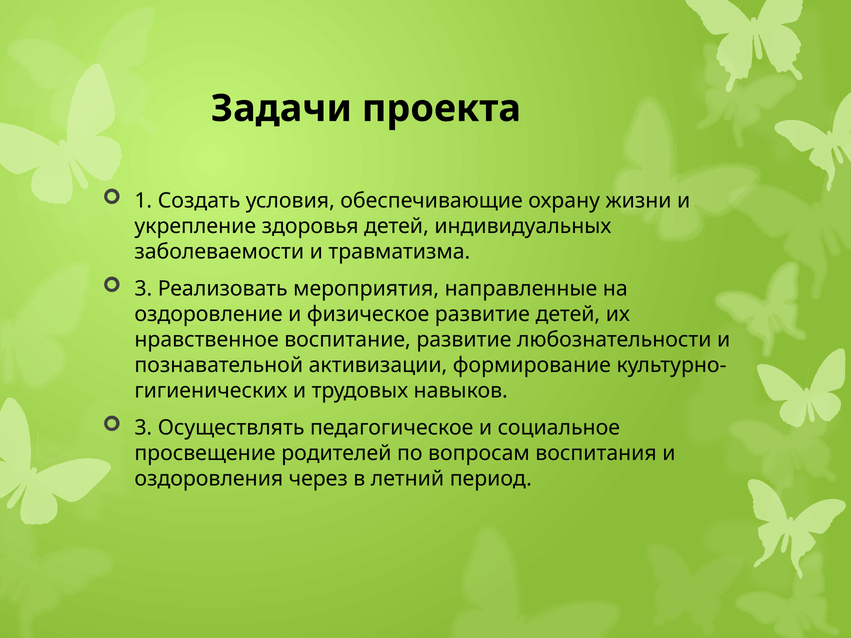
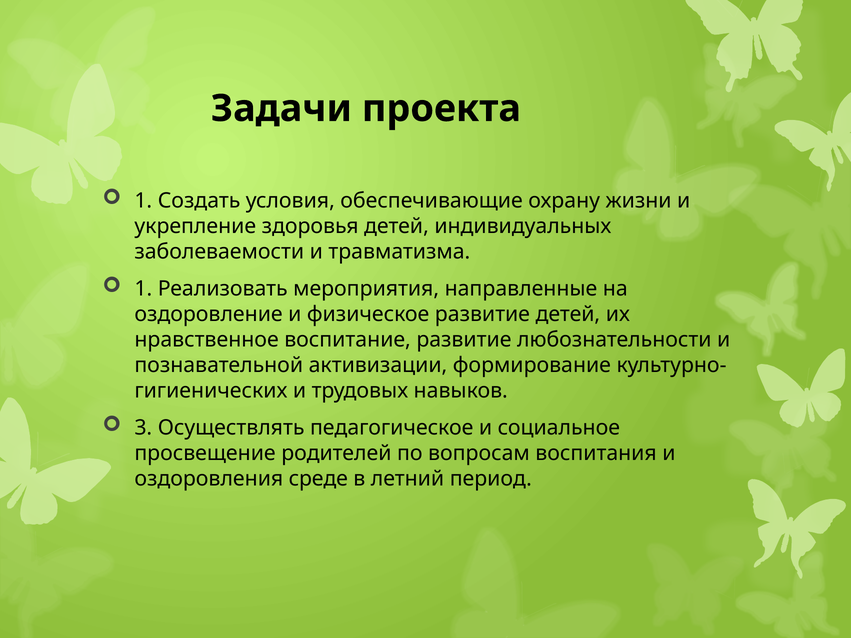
3: 3 -> 1 (143, 289)
через: через -> среде (318, 479)
